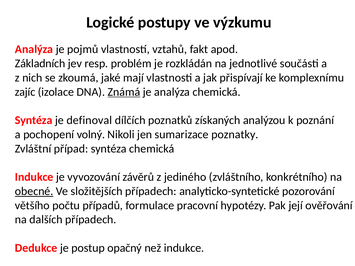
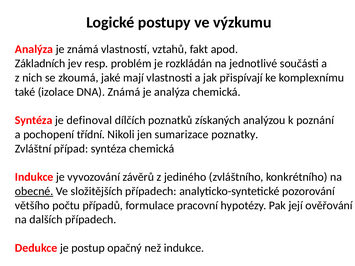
je pojmů: pojmů -> známá (83, 49)
zajíc: zajíc -> také (25, 92)
Známá underline: present -> none (124, 92)
volný: volný -> třídní (91, 135)
